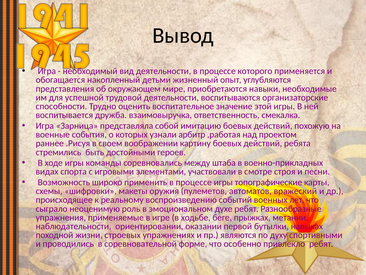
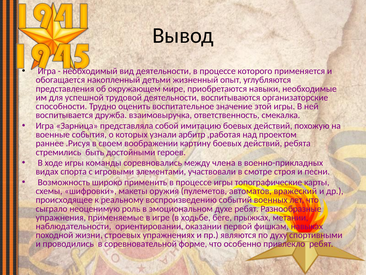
штаба: штаба -> члена (224, 163)
бутылки: бутылки -> фишкам (271, 226)
